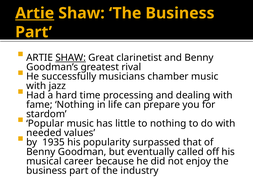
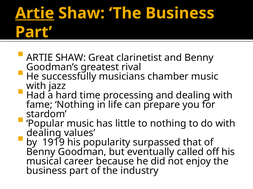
SHAW underline: present -> none (71, 58)
needed: needed -> dealing (44, 133)
1935: 1935 -> 1919 (53, 143)
